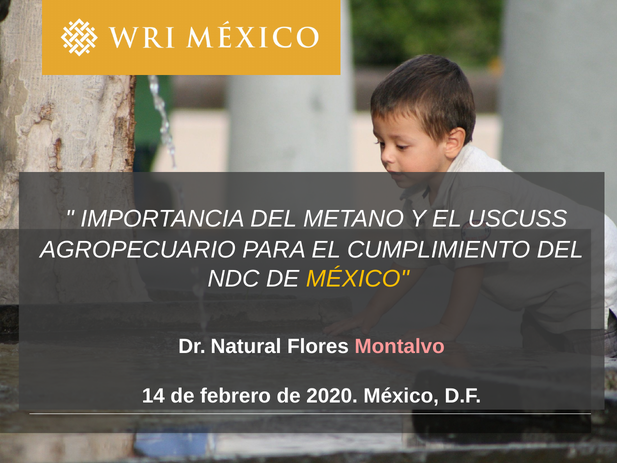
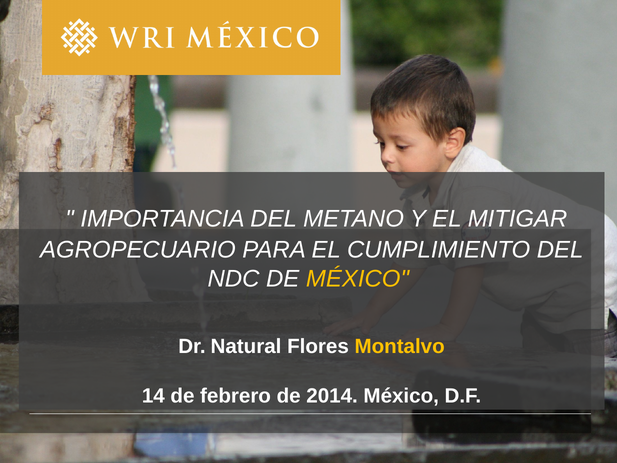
USCUSS: USCUSS -> MITIGAR (518, 219)
Montalvo colour: pink -> yellow (400, 346)
2020: 2020 -> 2014 (332, 396)
